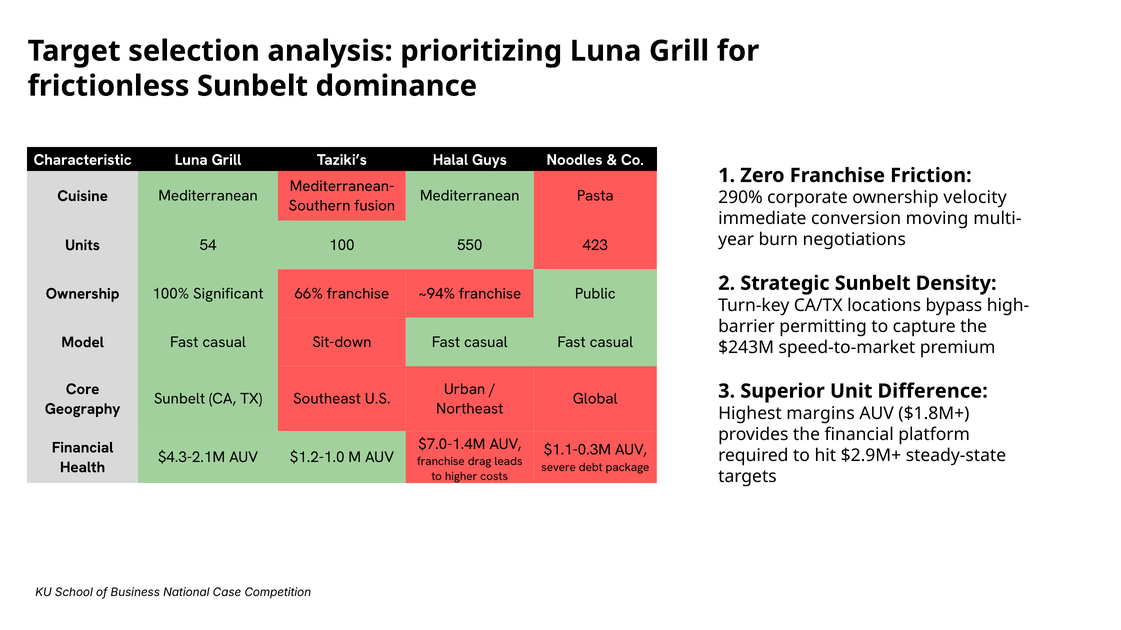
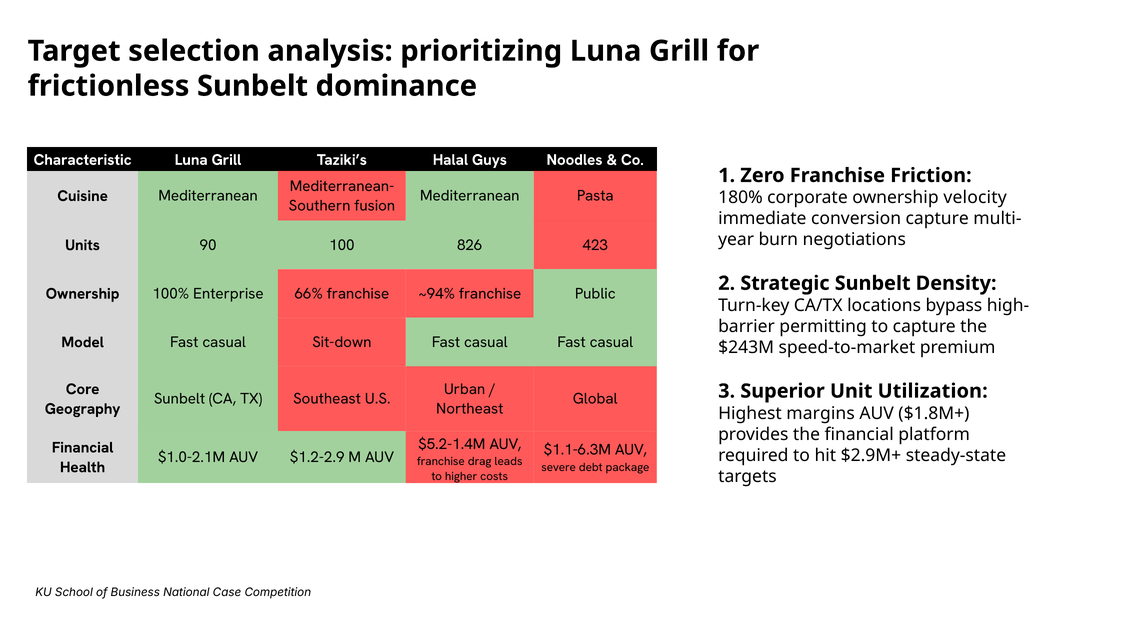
290%: 290% -> 180% (740, 198)
conversion moving: moving -> capture (937, 219)
54: 54 -> 90 (208, 245)
550: 550 -> 826 (470, 245)
Significant: Significant -> Enterprise (228, 294)
Difference: Difference -> Utilization (933, 391)
$7.0-1.4M: $7.0-1.4M -> $5.2-1.4M (452, 444)
$1.1-0.3M: $1.1-0.3M -> $1.1-6.3M (577, 450)
$4.3-2.1M: $4.3-2.1M -> $1.0-2.1M (192, 458)
$1.2-1.0: $1.2-1.0 -> $1.2-2.9 (317, 458)
